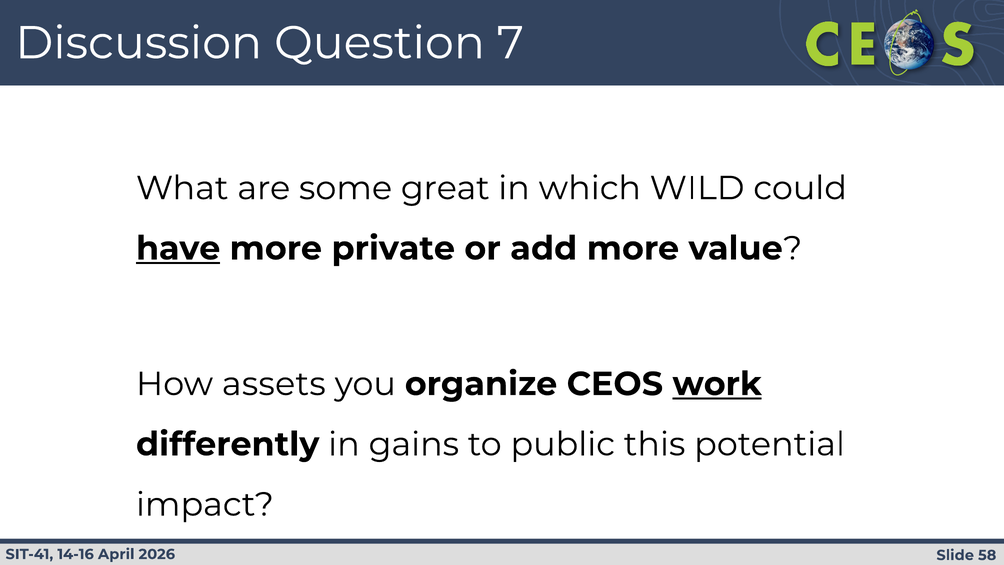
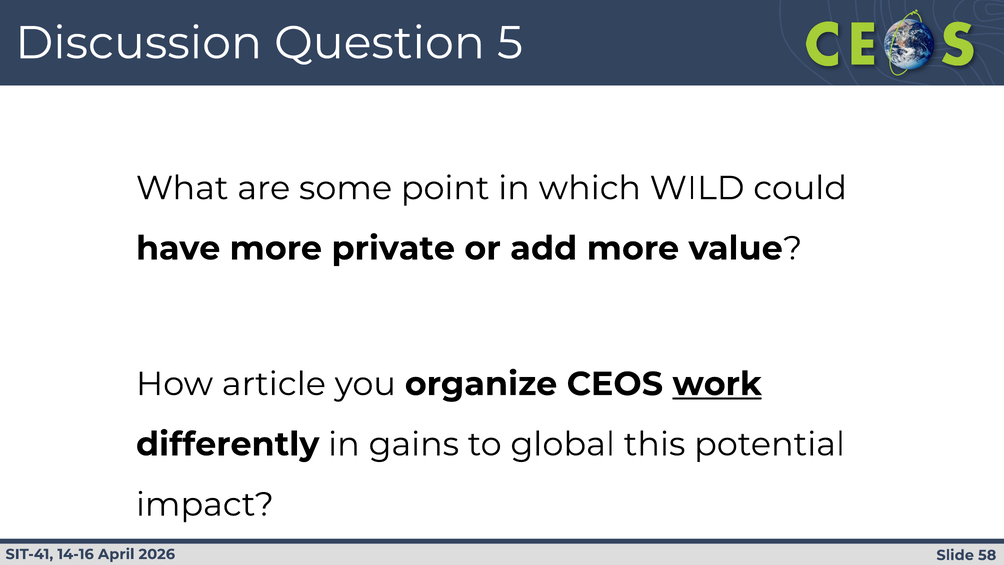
7: 7 -> 5 (510, 43)
great: great -> point (445, 188)
have underline: present -> none (178, 248)
assets: assets -> article (274, 384)
public: public -> global (563, 444)
